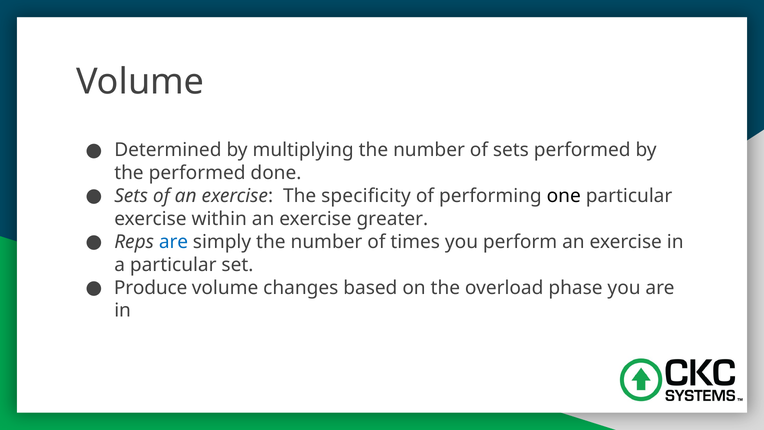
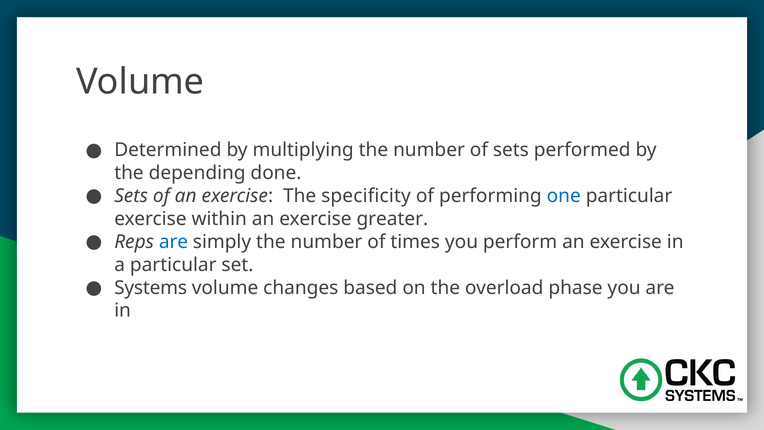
the performed: performed -> depending (197, 173)
one colour: black -> blue (564, 196)
Produce: Produce -> Systems (151, 288)
